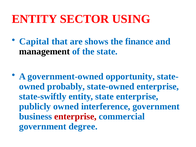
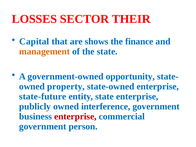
ENTITY: ENTITY -> LOSSES (34, 19)
USING: USING -> THEIR (131, 19)
management colour: black -> orange (44, 51)
probably: probably -> property (66, 86)
state-swiftly: state-swiftly -> state-future (43, 96)
degree: degree -> person (83, 126)
